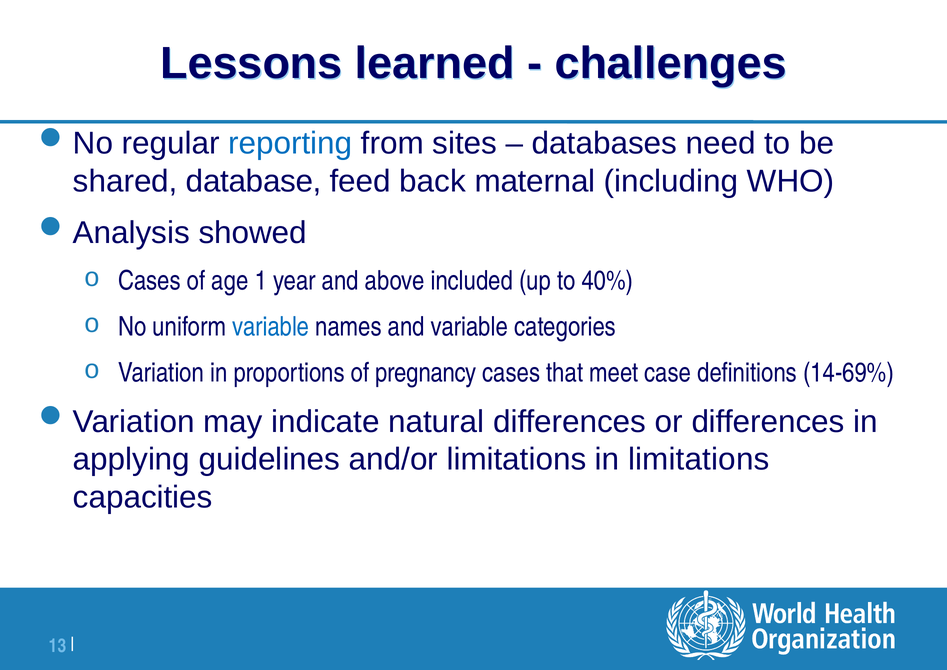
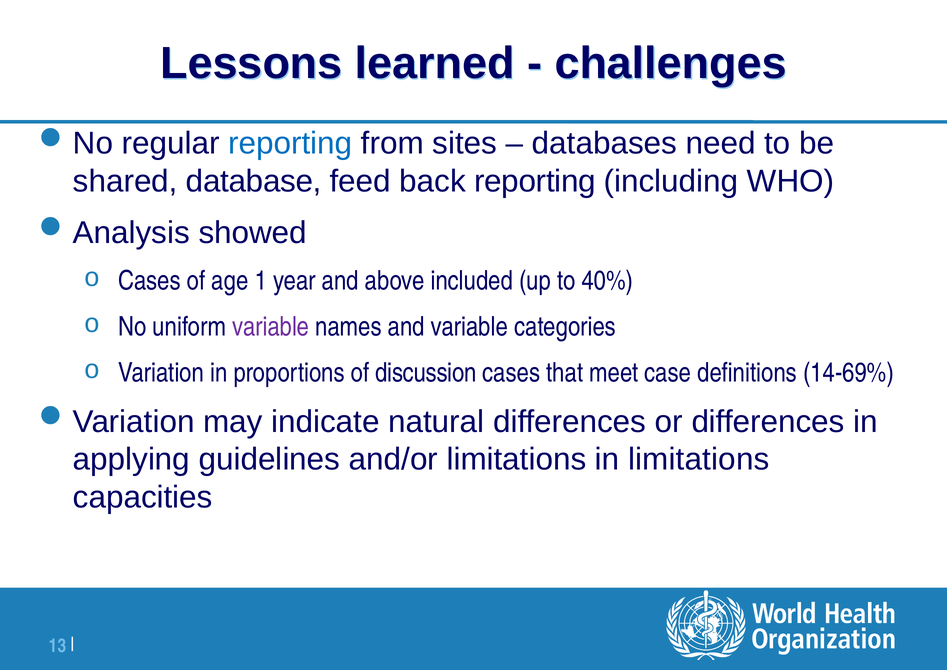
back maternal: maternal -> reporting (535, 181)
variable colour: blue -> purple (271, 327)
pregnancy: pregnancy -> discussion (426, 373)
